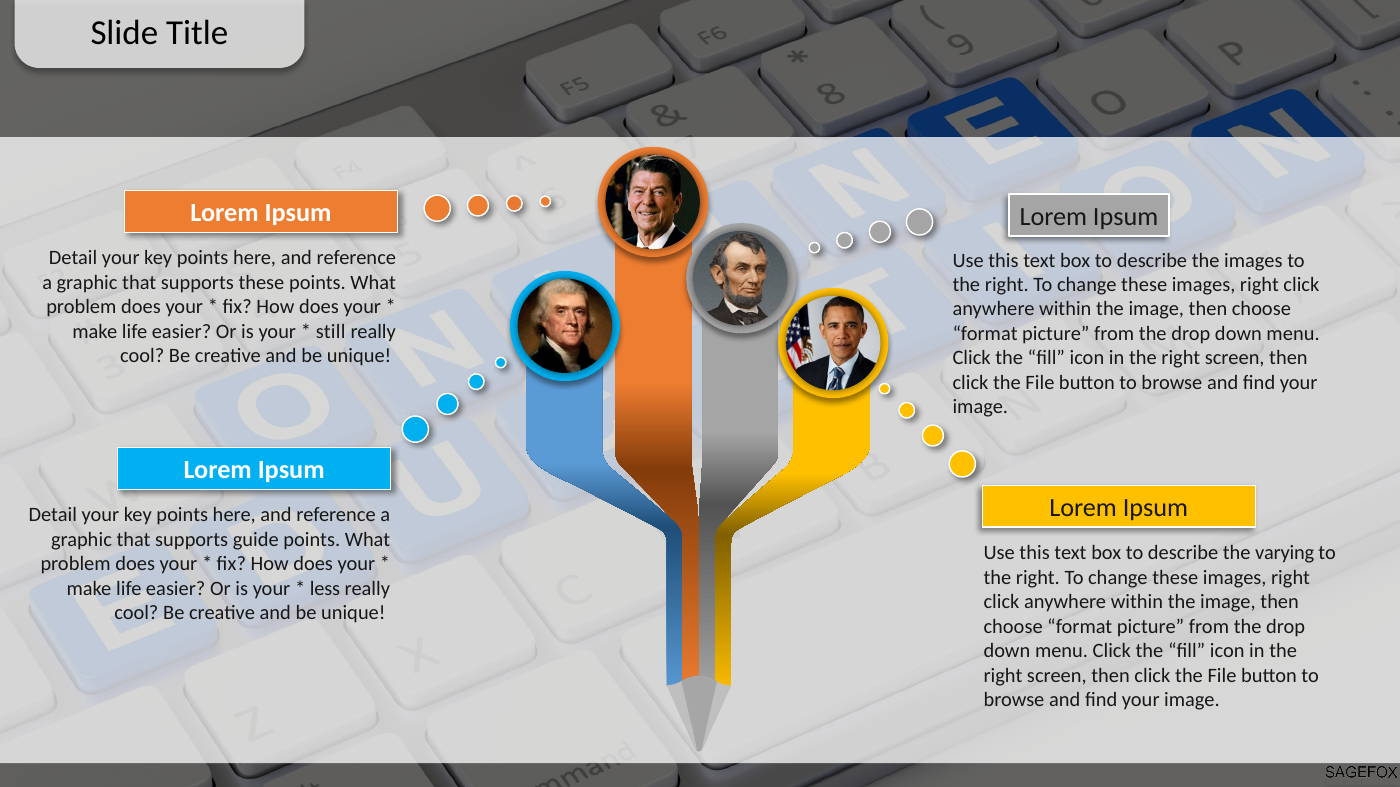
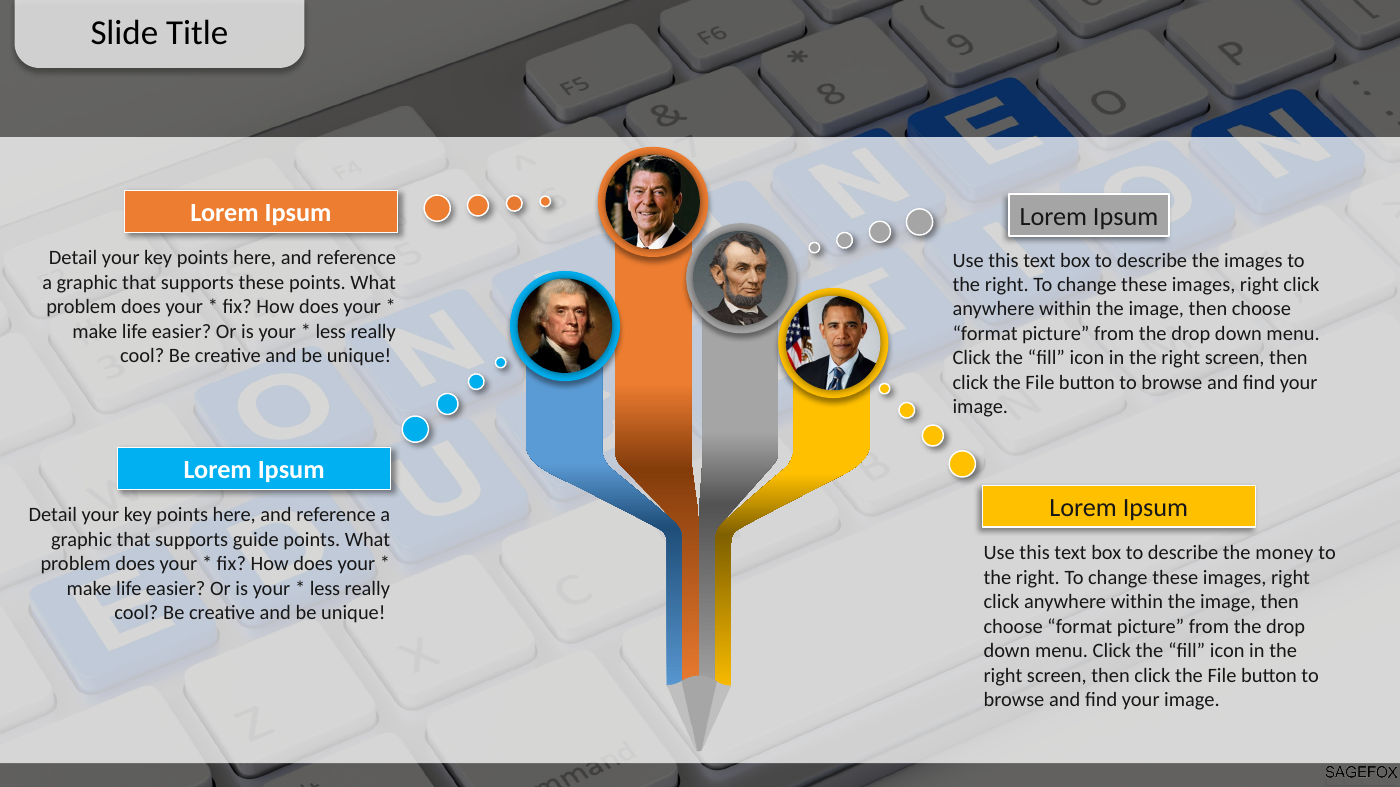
still: still -> less (331, 332)
varying: varying -> money (1284, 553)
